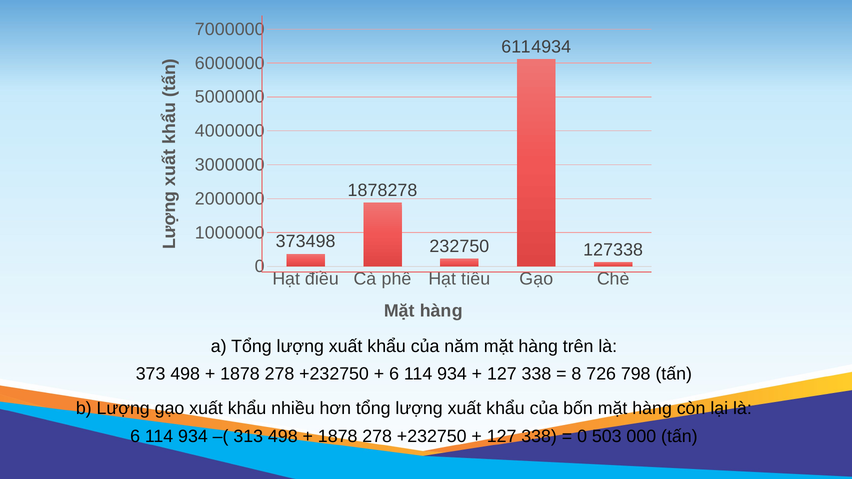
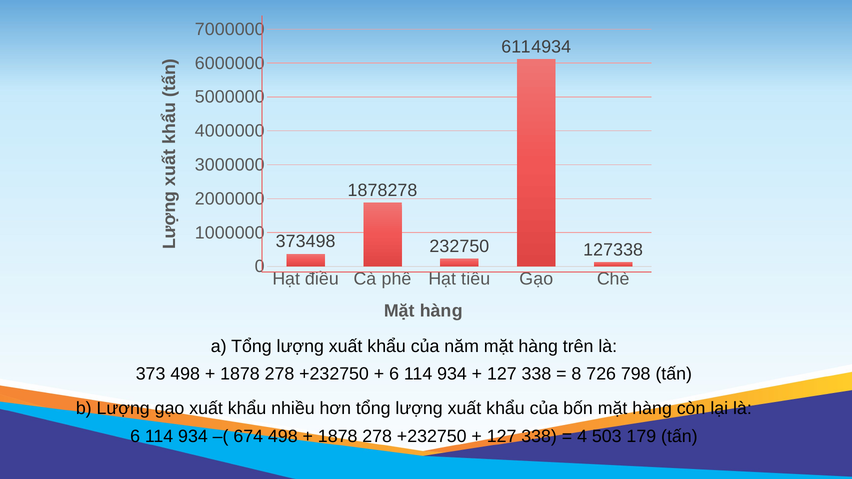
313: 313 -> 674 (248, 436)
0: 0 -> 4 (582, 436)
000: 000 -> 179 (641, 436)
